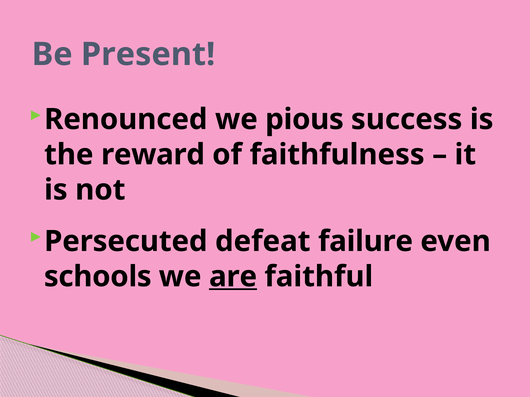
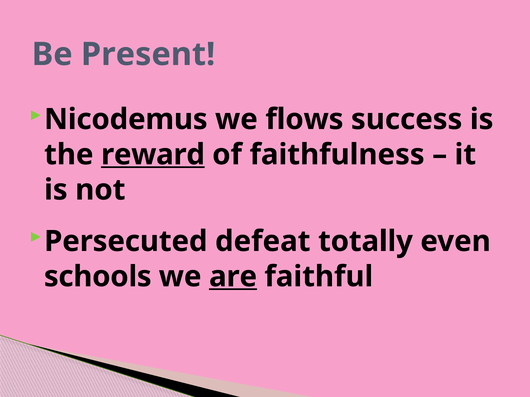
Renounced: Renounced -> Nicodemus (126, 119)
pious: pious -> flows (304, 119)
reward underline: none -> present (153, 155)
failure: failure -> totally (365, 242)
